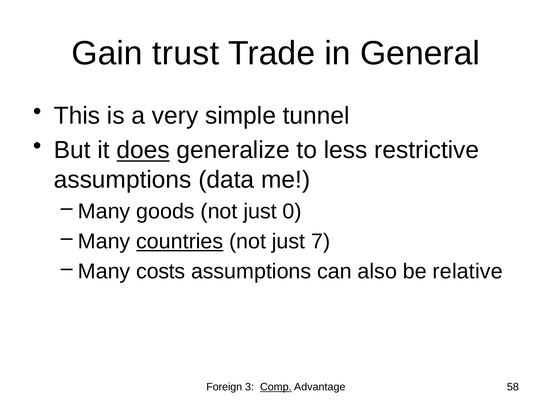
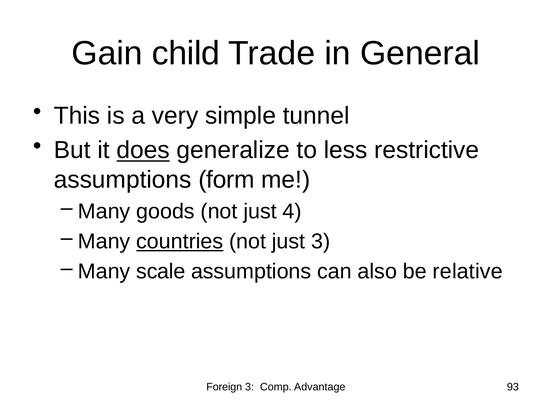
trust: trust -> child (186, 53)
data: data -> form (226, 180)
0: 0 -> 4 (292, 211)
just 7: 7 -> 3 (321, 241)
costs: costs -> scale (161, 271)
Comp underline: present -> none (276, 387)
58: 58 -> 93 (513, 387)
